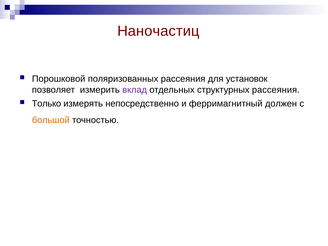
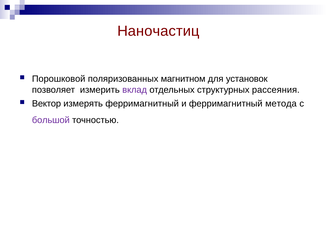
поляризованных рассеяния: рассеяния -> магнитном (183, 79)
Только: Только -> Вектор (46, 104)
измерять непосредственно: непосредственно -> ферримагнитный (142, 104)
должен: должен -> метода (281, 104)
большой colour: orange -> purple (51, 120)
